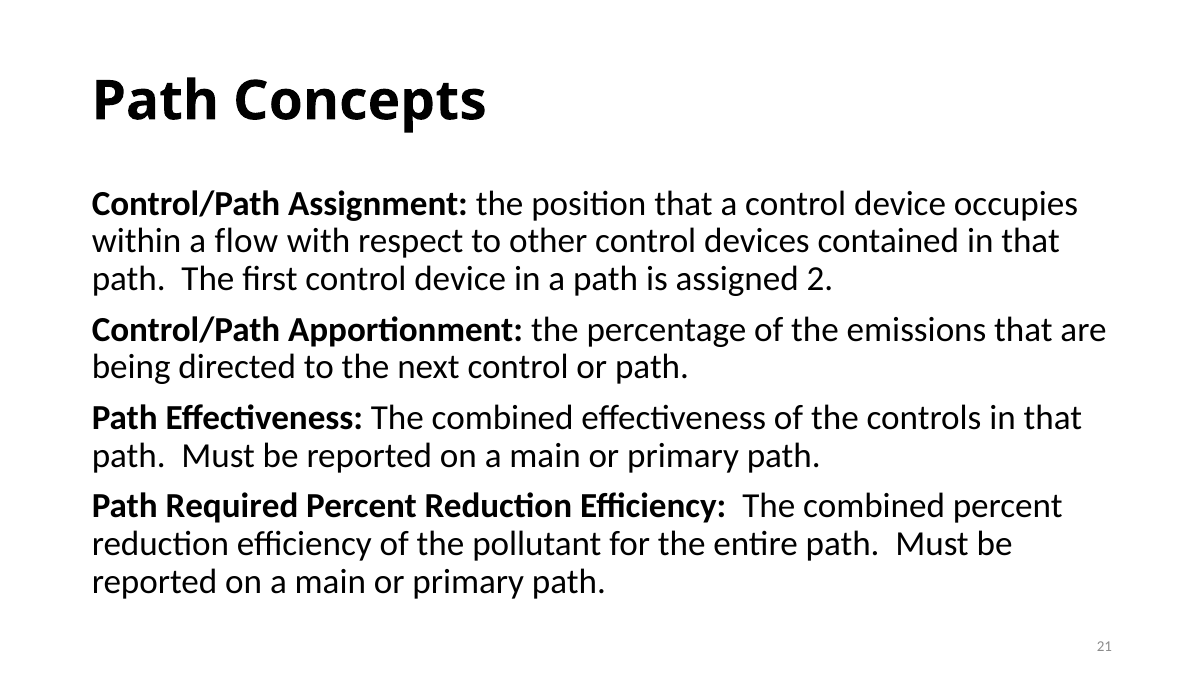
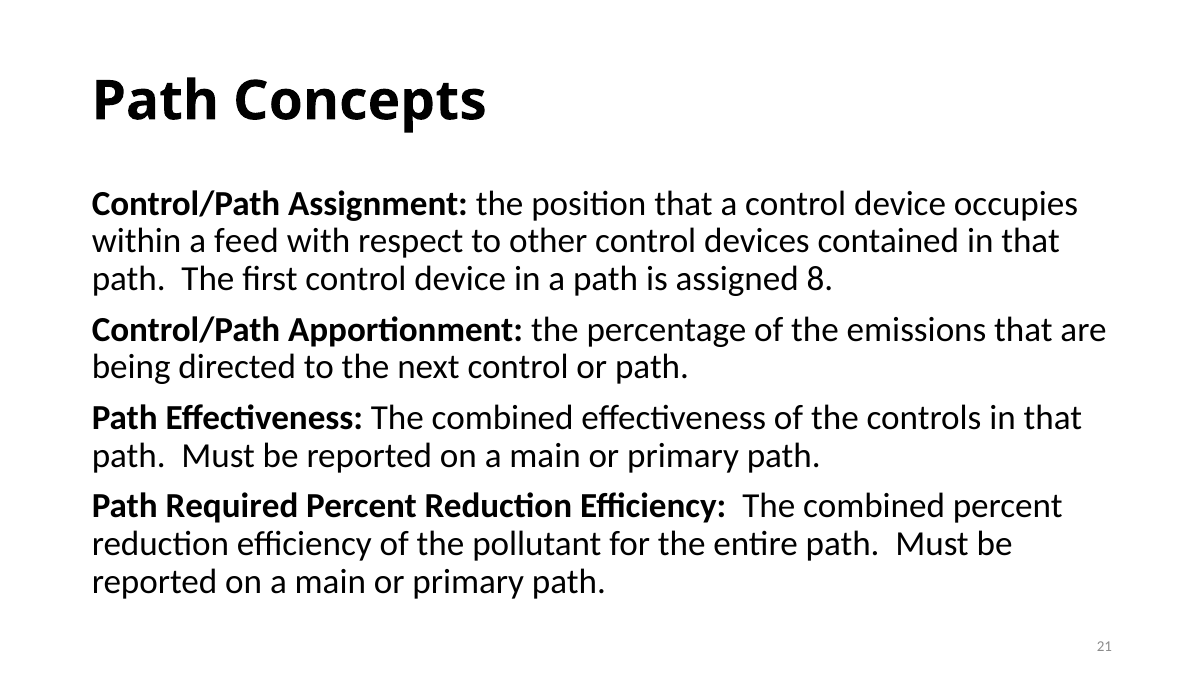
flow: flow -> feed (246, 241)
2: 2 -> 8 (820, 279)
